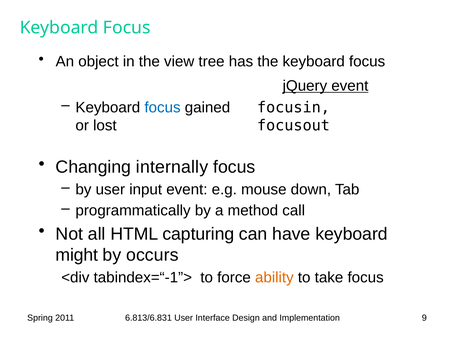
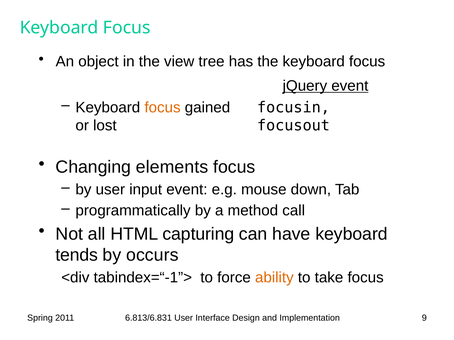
focus colour: blue -> orange (163, 108)
internally: internally -> elements (172, 167)
might: might -> tends (77, 256)
